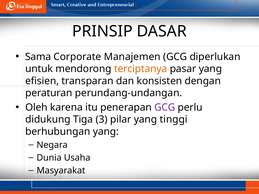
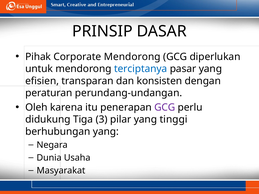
Sama: Sama -> Pihak (38, 57)
Corporate Manajemen: Manajemen -> Mendorong (132, 57)
terciptanya colour: orange -> blue (141, 69)
